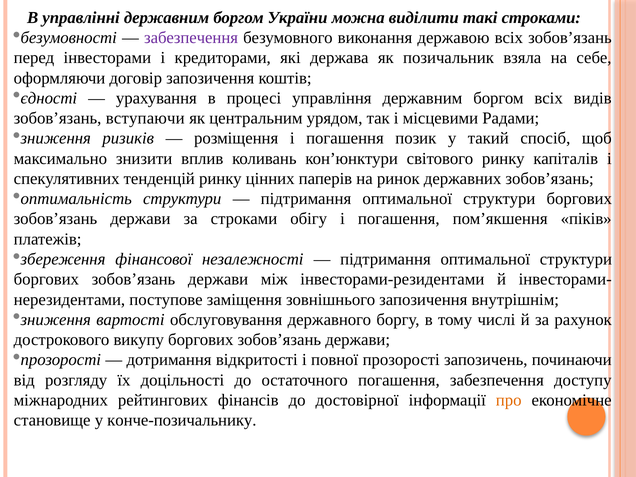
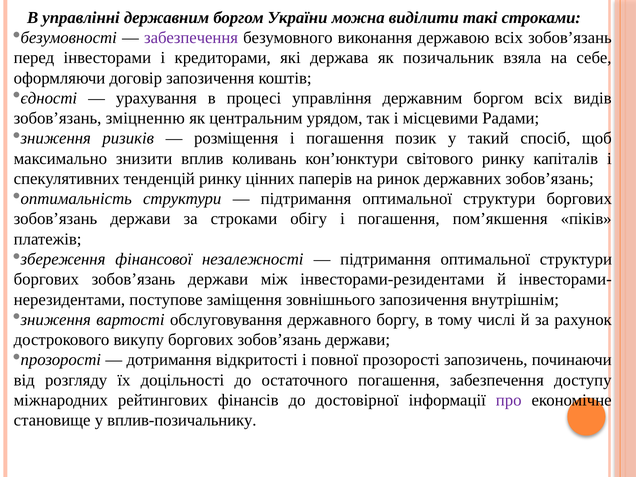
вступаючи: вступаючи -> зміцненню (145, 118)
про colour: orange -> purple (509, 400)
конче-позичальнику: конче-позичальнику -> вплив-позичальнику (182, 420)
